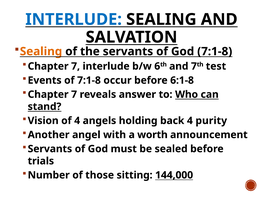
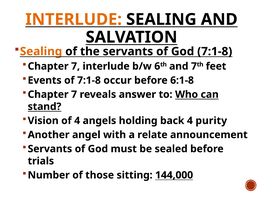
INTERLUDE colour: blue -> orange (74, 19)
test: test -> feet (216, 66)
worth: worth -> relate (152, 135)
